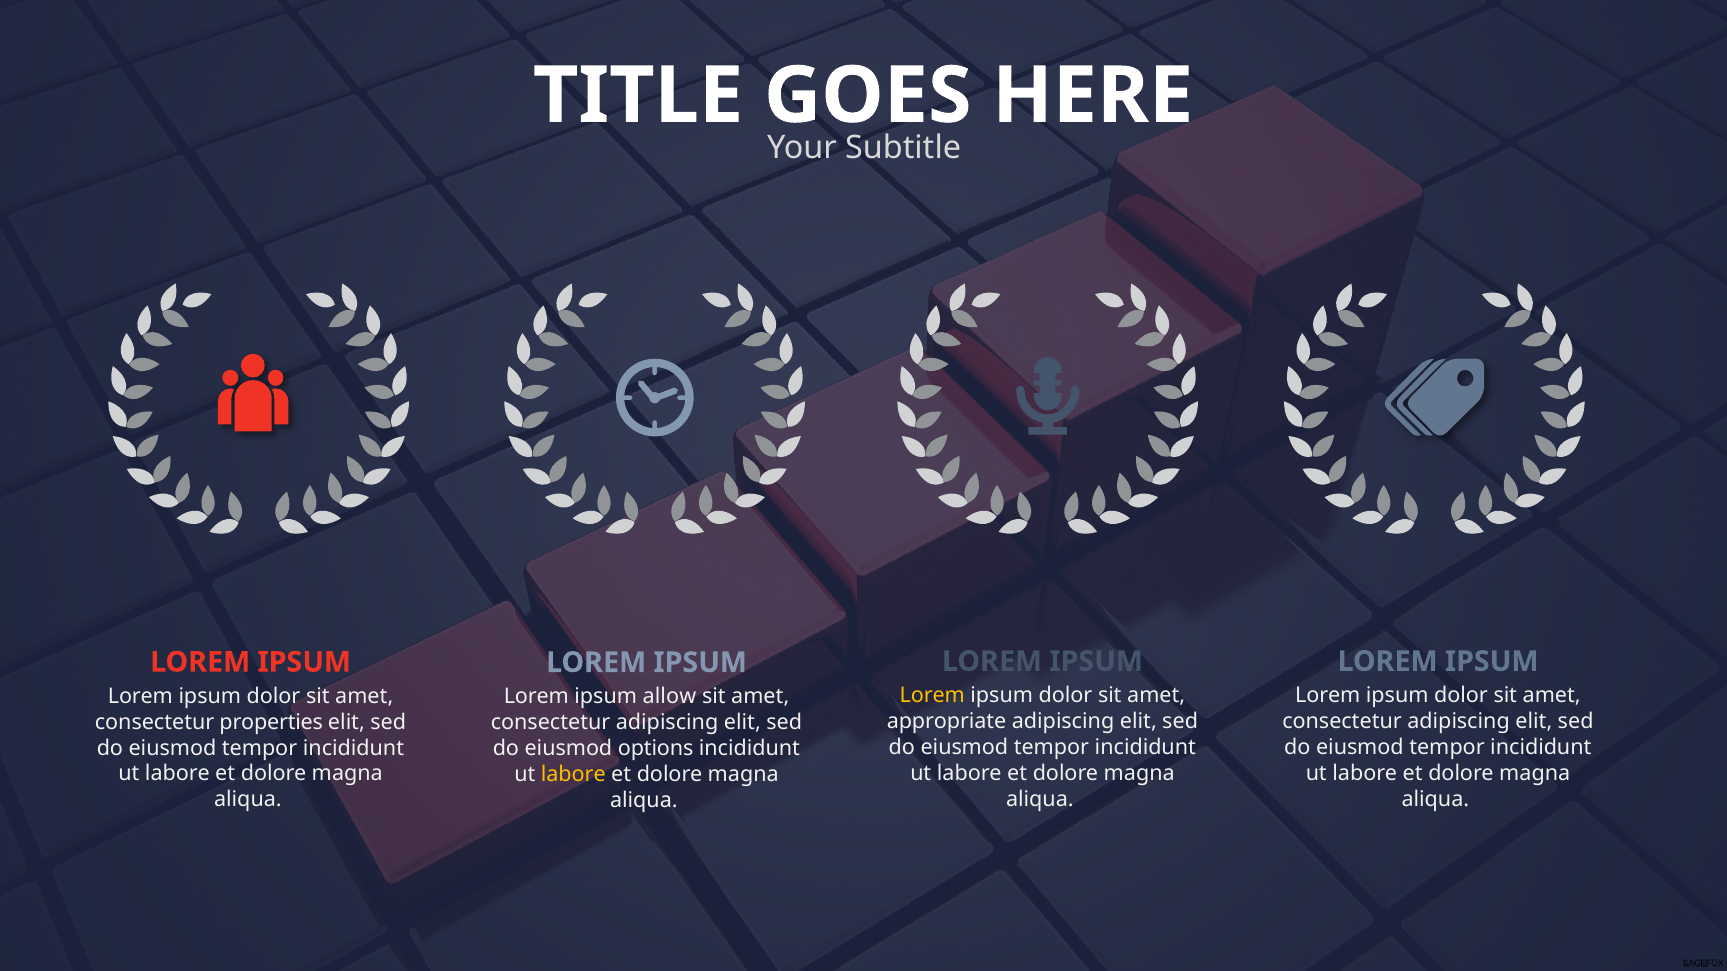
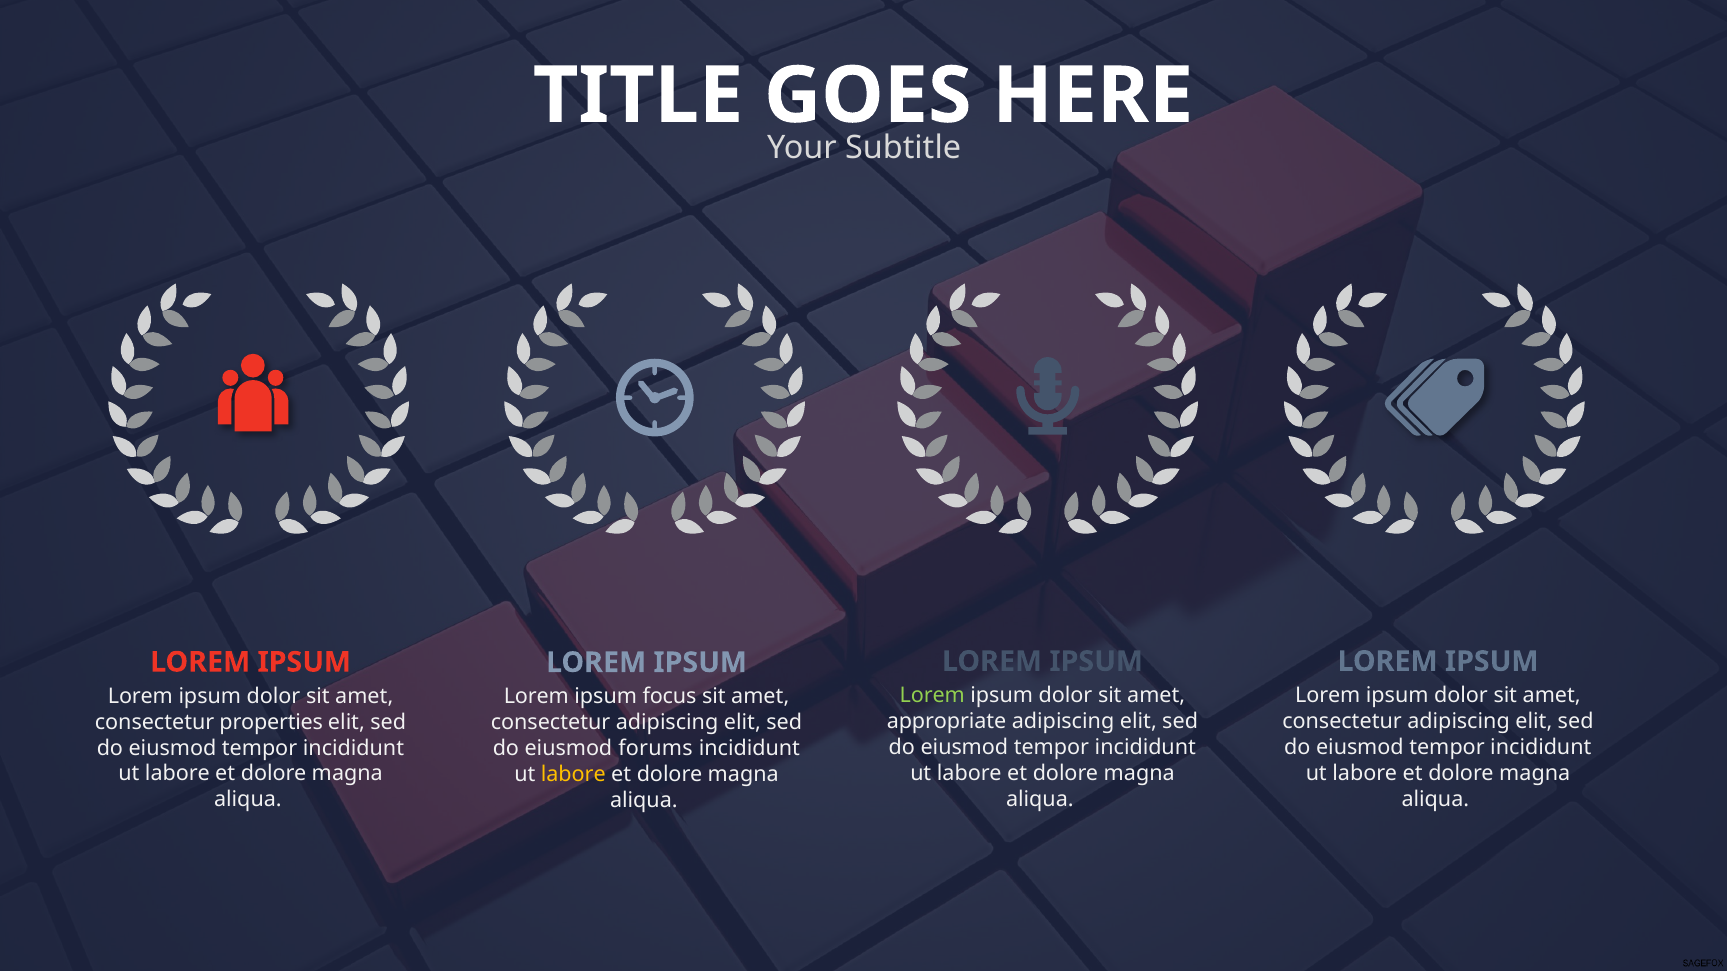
Lorem colour: yellow -> light green (932, 696)
allow: allow -> focus (670, 697)
options: options -> forums (655, 749)
